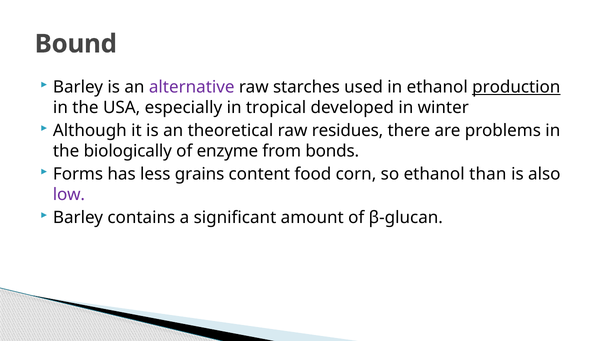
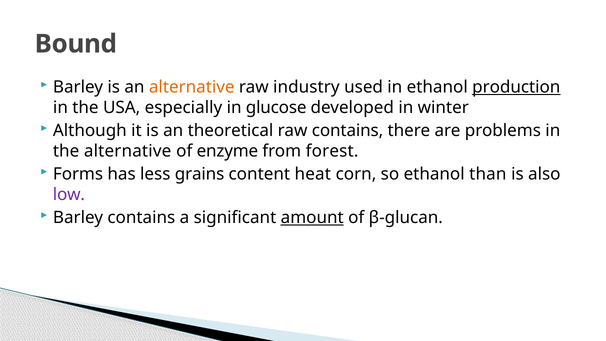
alternative colour: purple -> orange (192, 87)
starches: starches -> industry (306, 87)
tropical: tropical -> glucose (276, 108)
raw residues: residues -> contains (348, 131)
the biologically: biologically -> alternative (128, 151)
bonds: bonds -> forest (332, 151)
food: food -> heat (313, 174)
amount underline: none -> present (312, 218)
